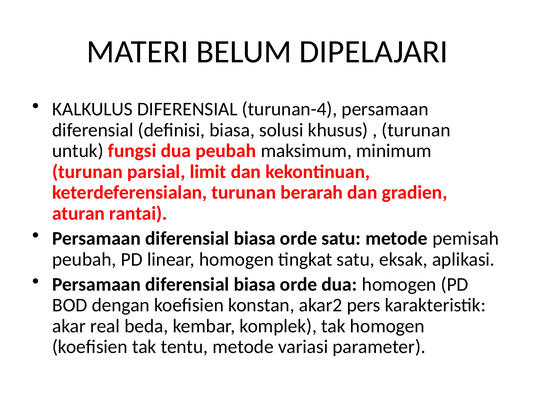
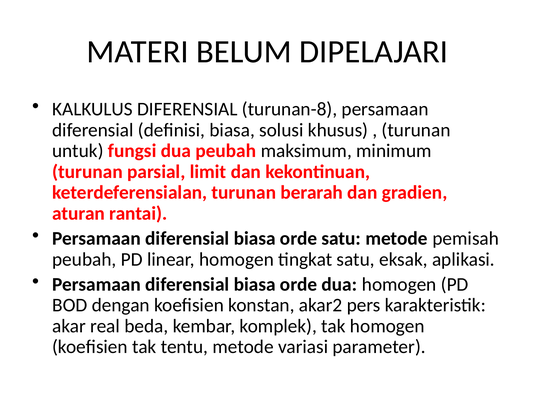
turunan-4: turunan-4 -> turunan-8 (290, 109)
